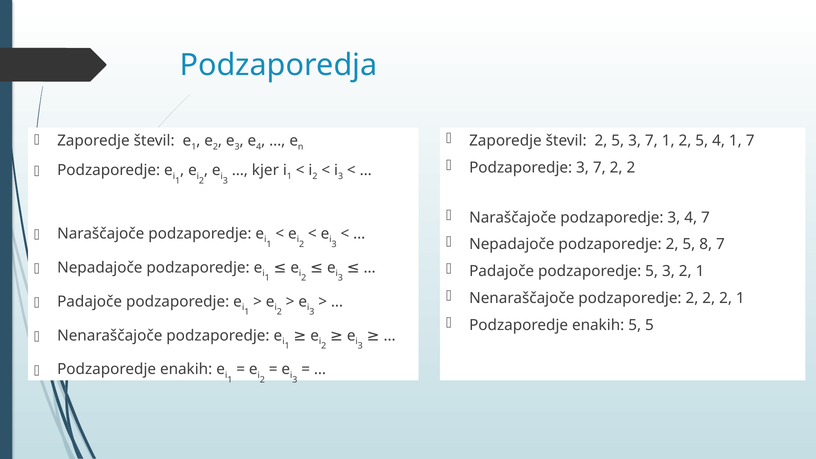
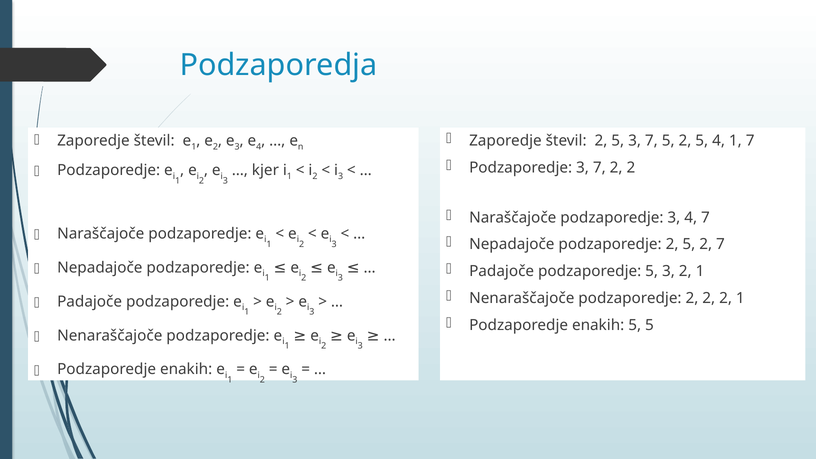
7 1: 1 -> 5 (668, 141)
2 5 8: 8 -> 2 (706, 244)
